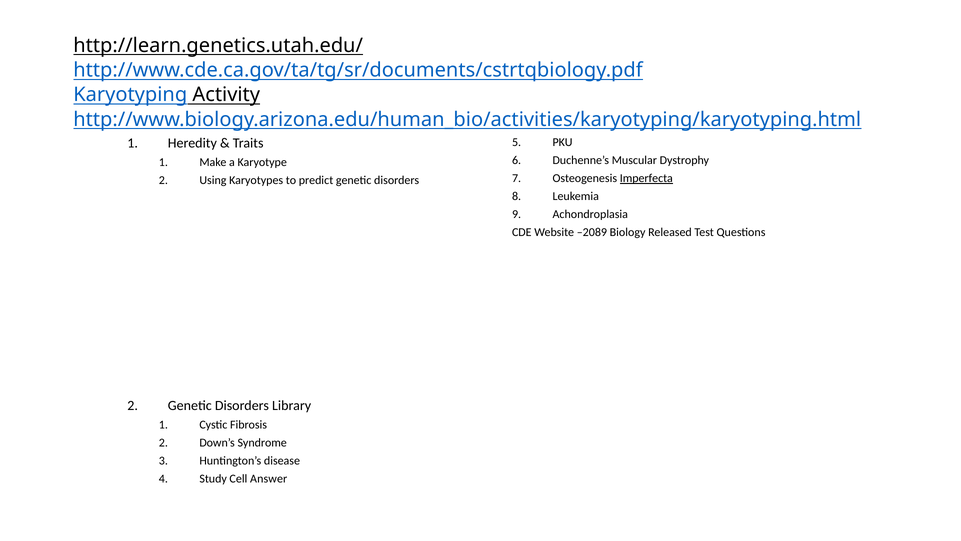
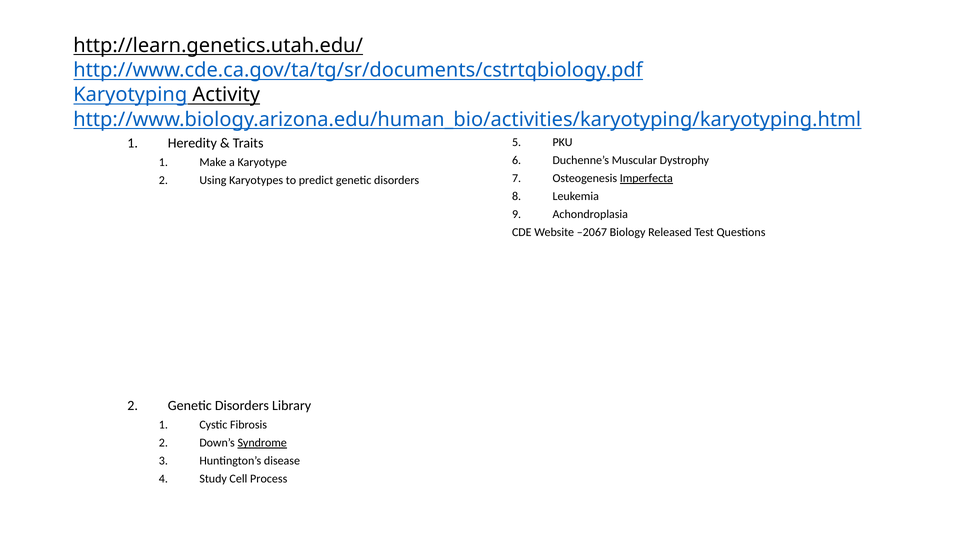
–2089: –2089 -> –2067 (592, 232)
Syndrome underline: none -> present (262, 443)
Answer: Answer -> Process (269, 478)
